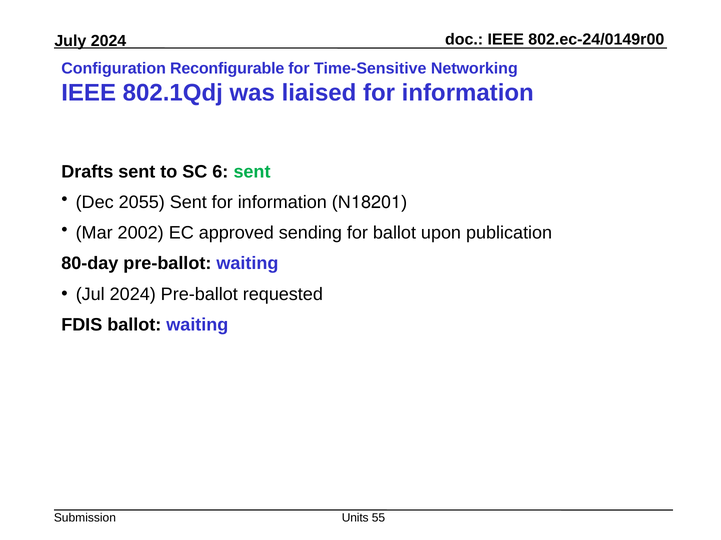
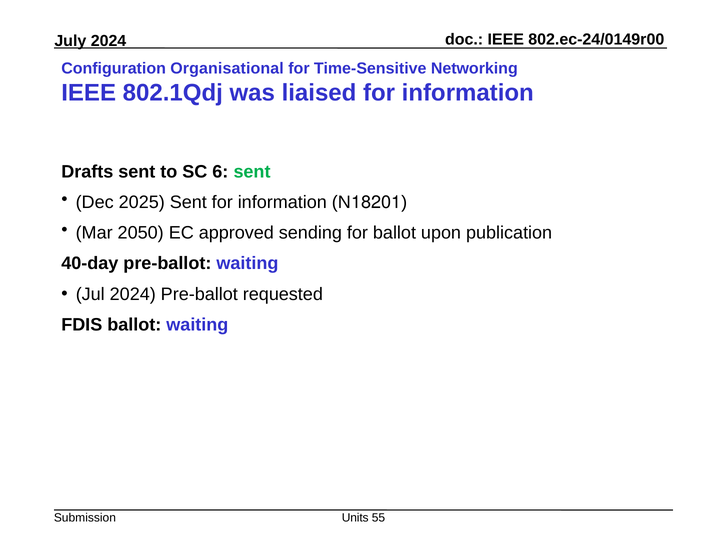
Reconfigurable: Reconfigurable -> Organisational (227, 68)
2055: 2055 -> 2025 (142, 203)
2002: 2002 -> 2050 (141, 233)
80-day: 80-day -> 40-day (90, 264)
